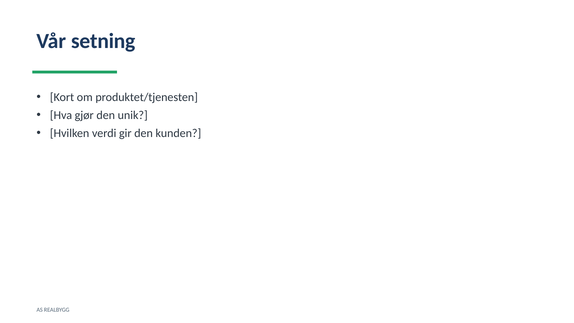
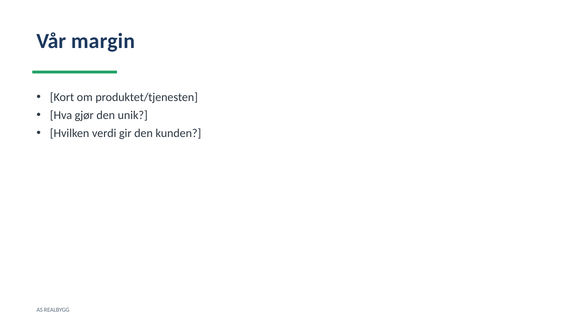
setning: setning -> margin (103, 41)
